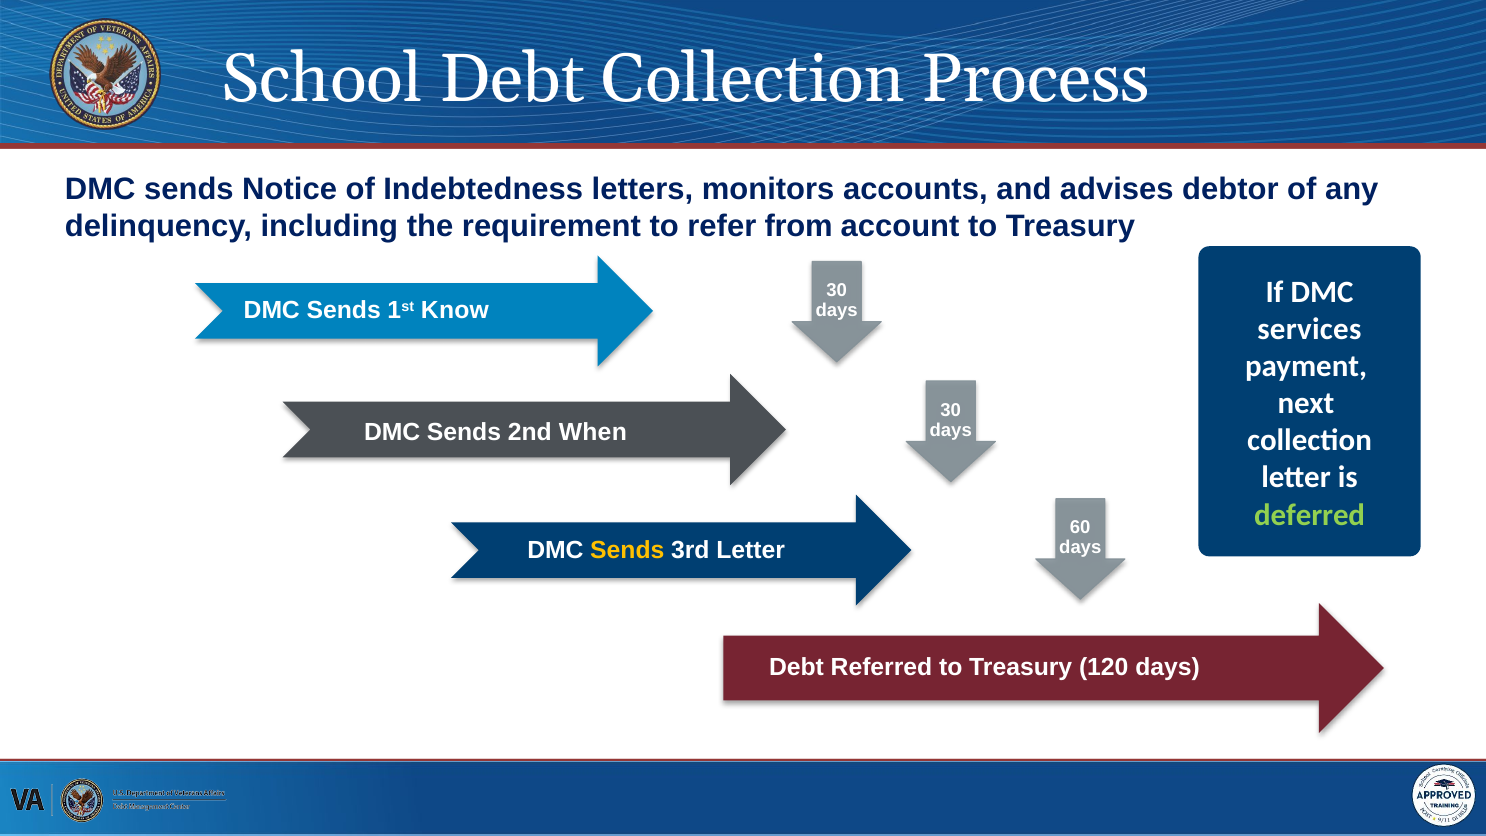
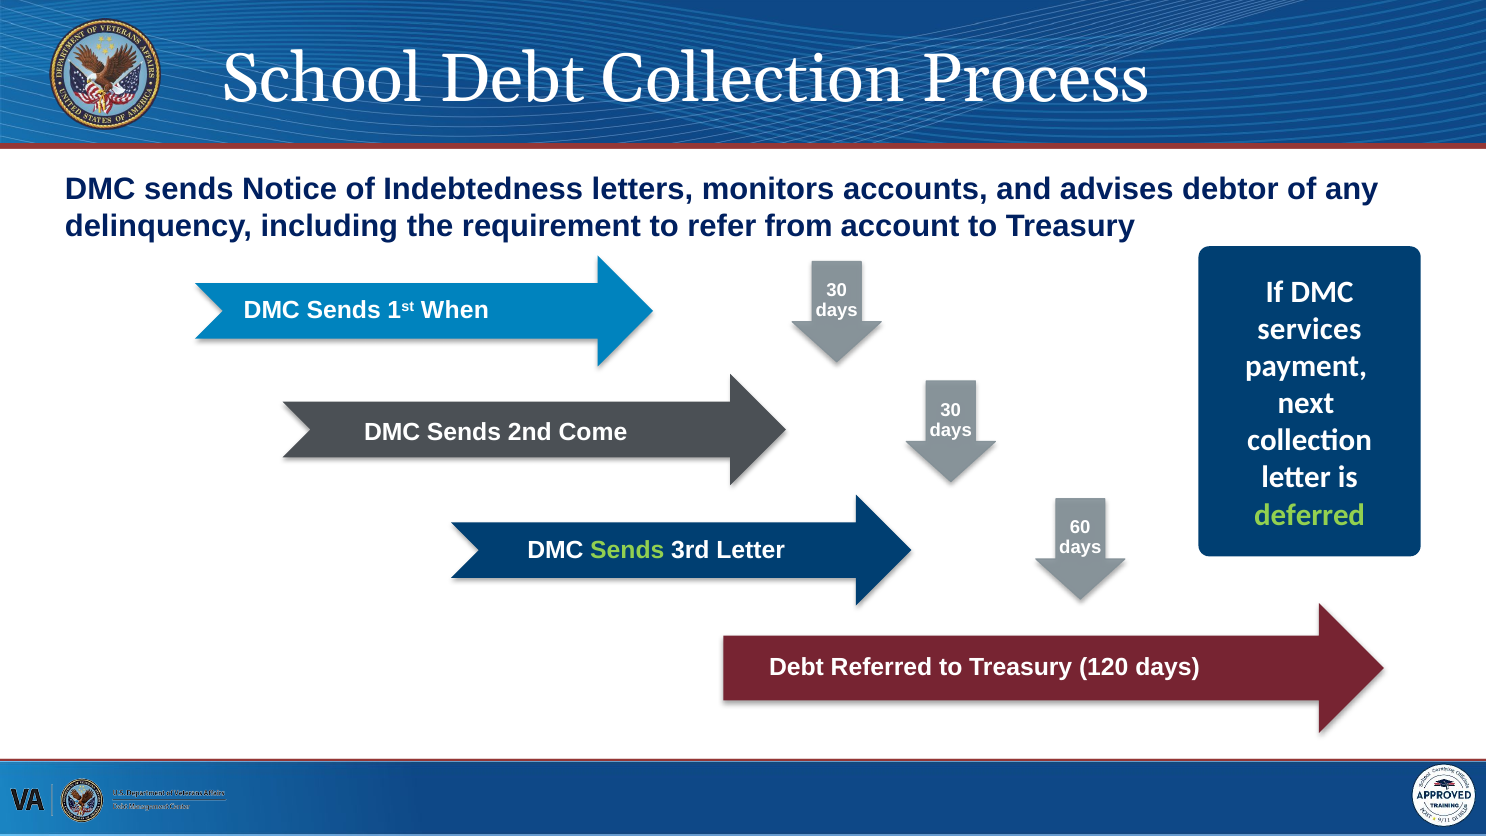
Know: Know -> When (455, 311)
When: When -> Come (593, 432)
Sends colour: yellow -> light green (627, 550)
